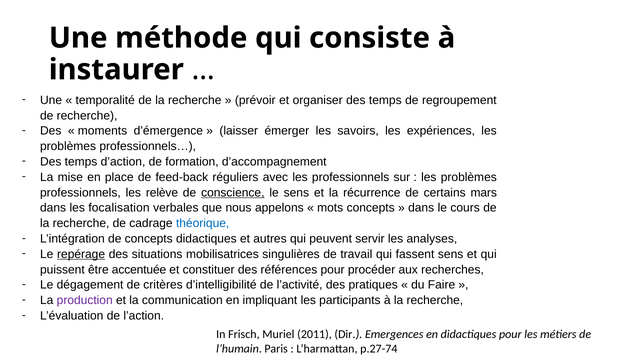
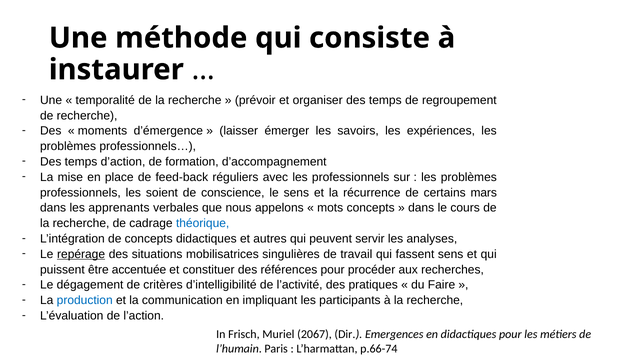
relève: relève -> soient (162, 193)
conscience underline: present -> none (233, 193)
focalisation: focalisation -> apprenants (119, 208)
production colour: purple -> blue (85, 300)
2011: 2011 -> 2067 (315, 334)
p.27-74: p.27-74 -> p.66-74 (379, 349)
